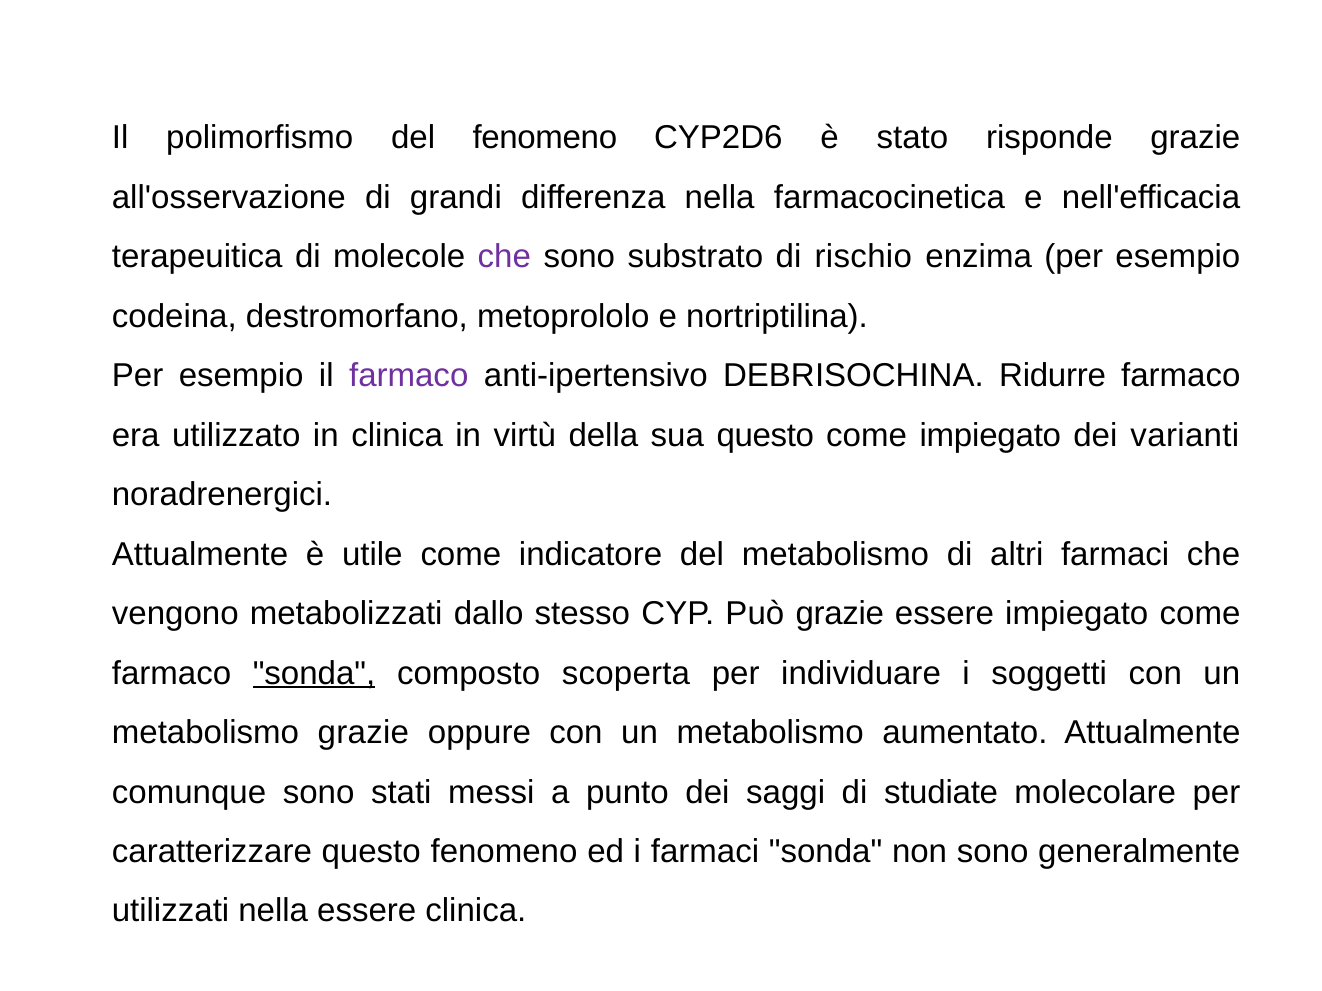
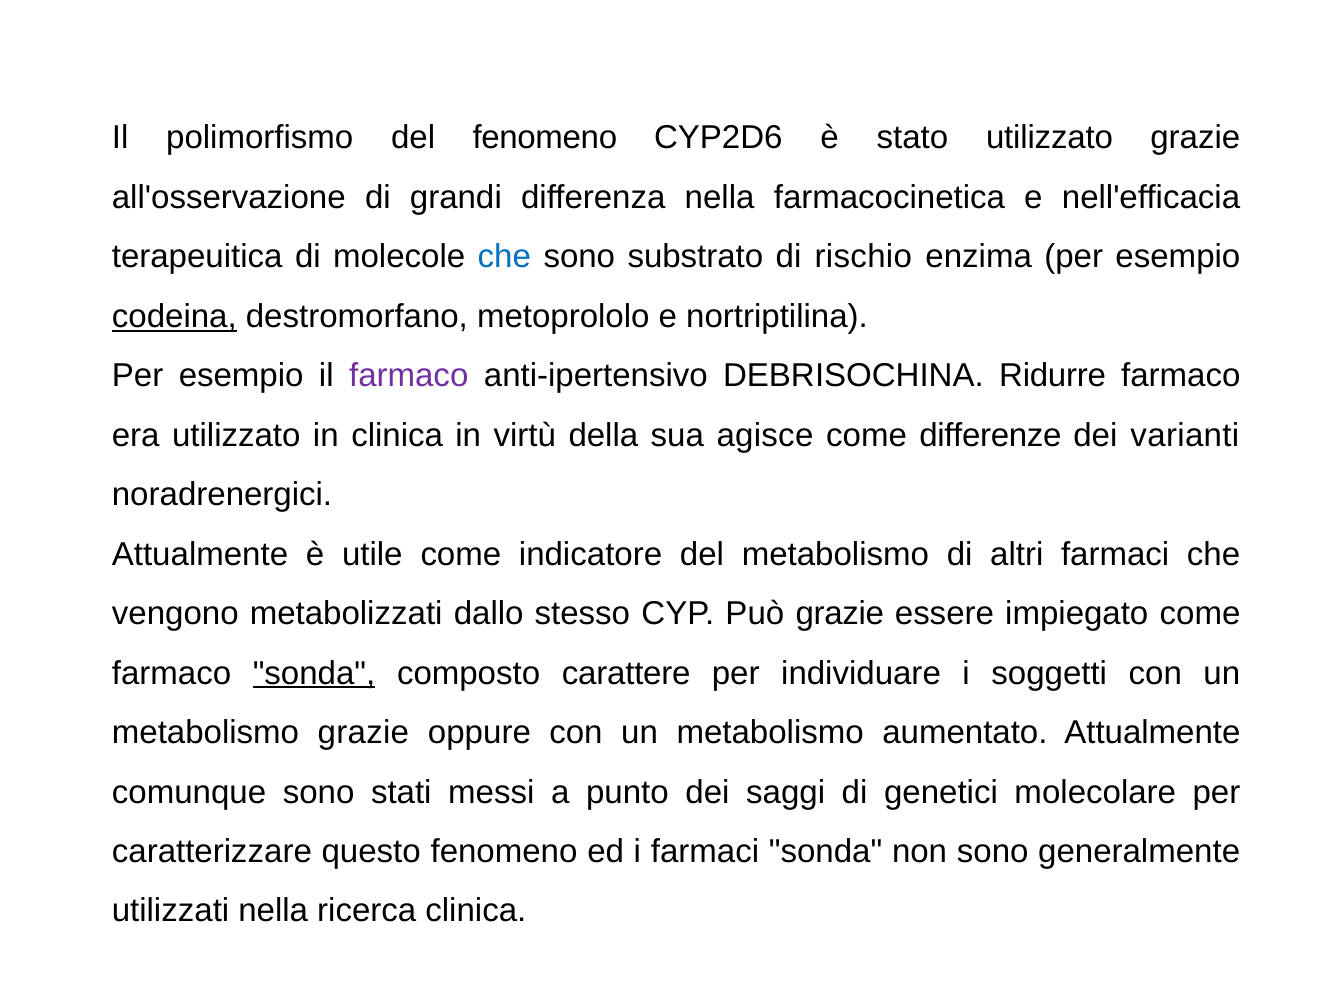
stato risponde: risponde -> utilizzato (1049, 138)
che colour: purple -> blue (504, 257)
codeina underline: none -> present (174, 317)
sua questo: questo -> agisce (765, 436)
come impiegato: impiegato -> differenze (990, 436)
scoperta: scoperta -> carattere (626, 674)
studiate: studiate -> genetici (941, 793)
nella essere: essere -> ricerca (367, 912)
